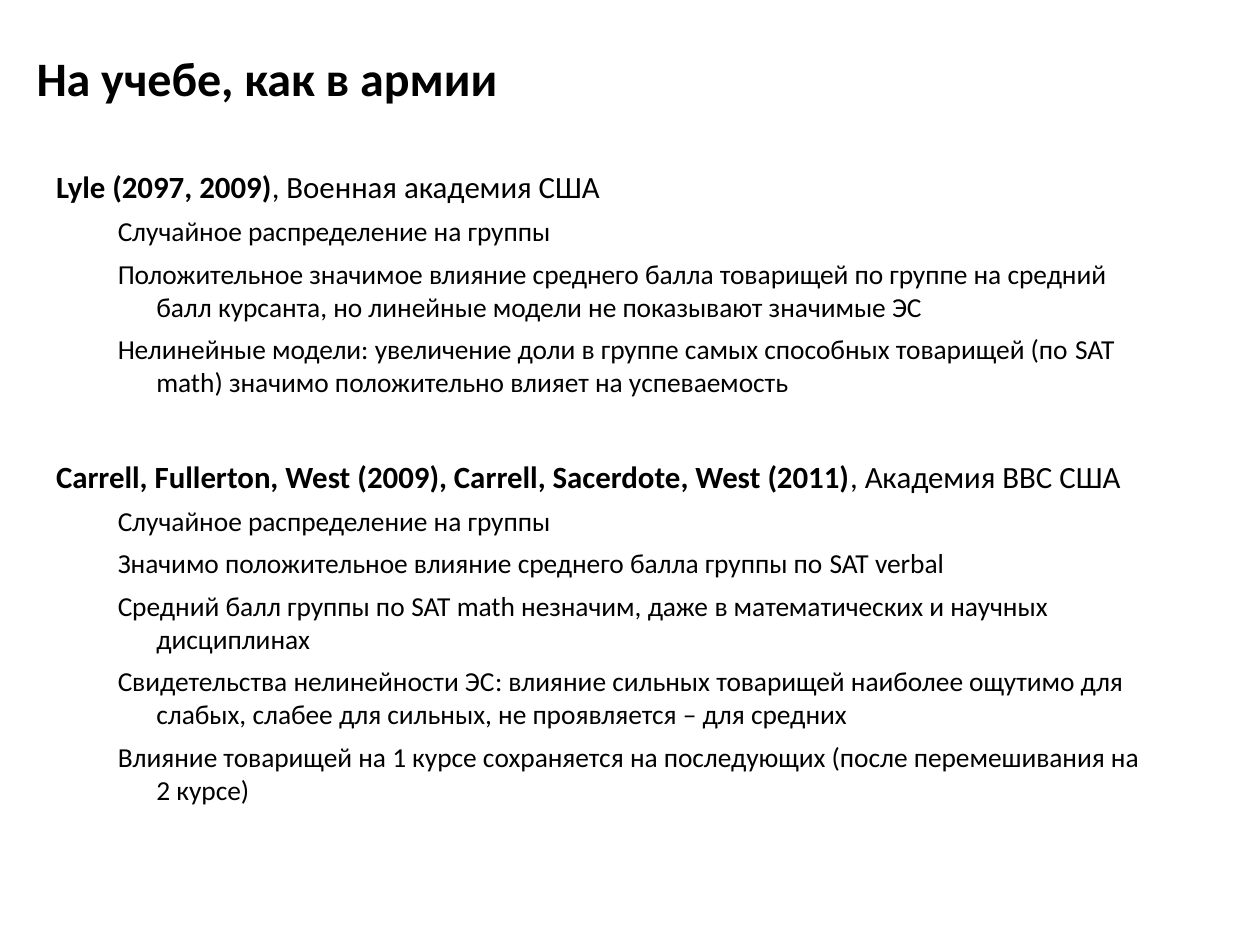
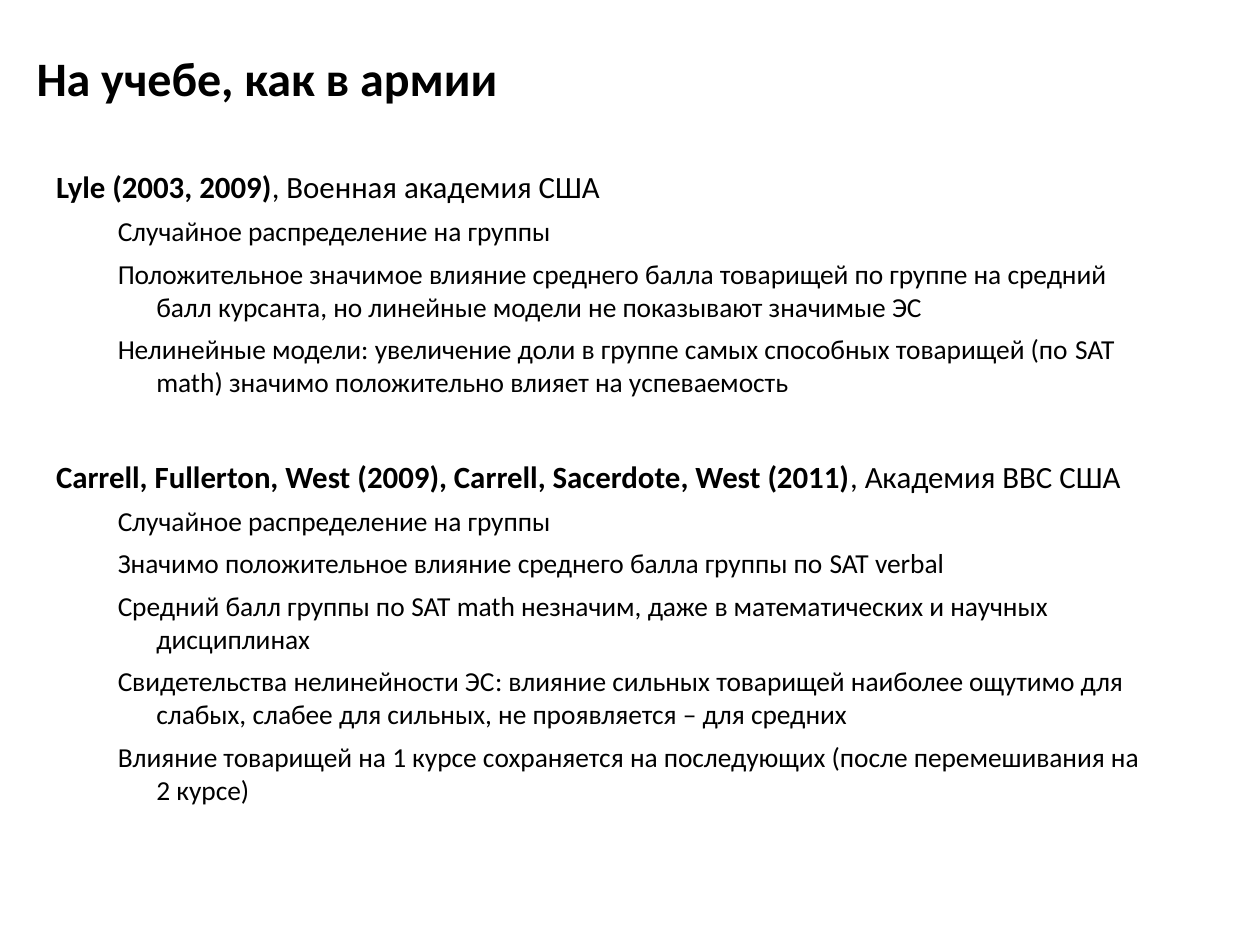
2097: 2097 -> 2003 (152, 188)
